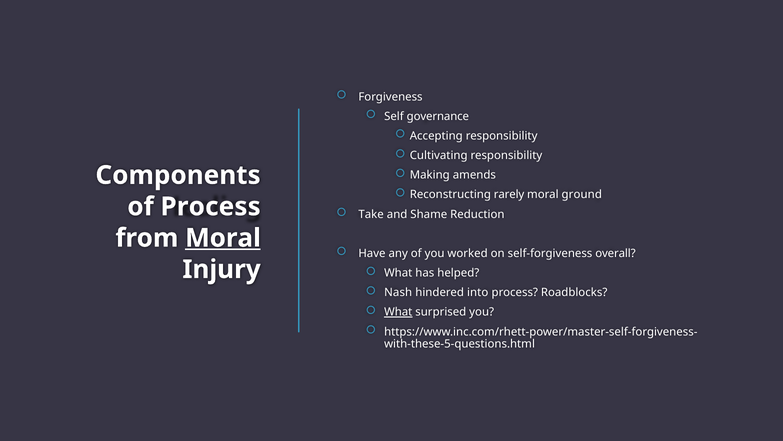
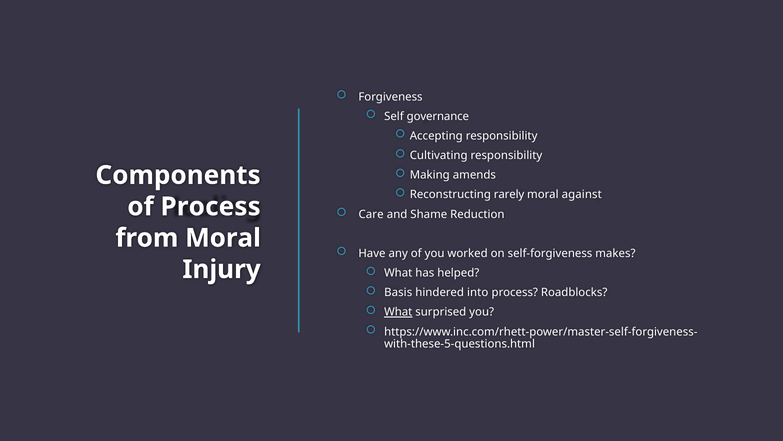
ground: ground -> against (582, 194)
Take: Take -> Care (371, 214)
Moral underline: present -> none (223, 238)
overall: overall -> makes (615, 253)
Nash: Nash -> Basis (398, 292)
